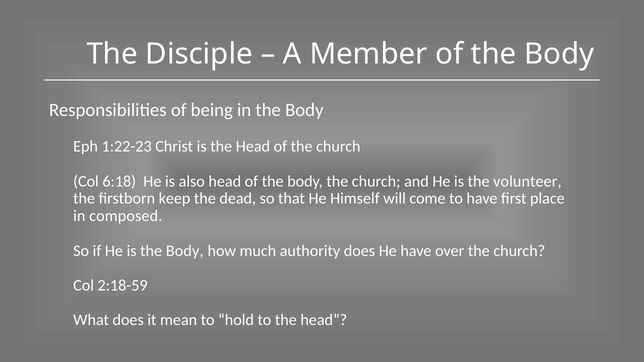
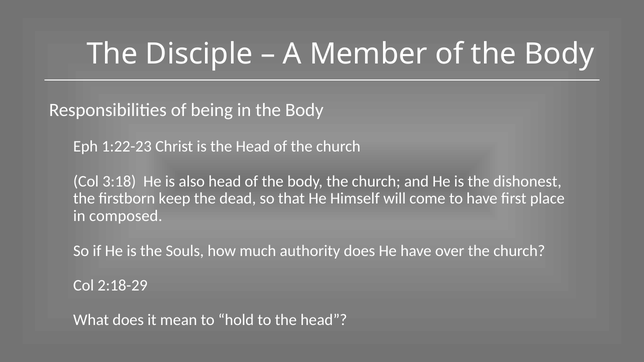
6:18: 6:18 -> 3:18 (119, 181)
volunteer: volunteer -> dishonest (527, 181)
is the Body: Body -> Souls (185, 251)
2:18-59: 2:18-59 -> 2:18-29 (123, 286)
